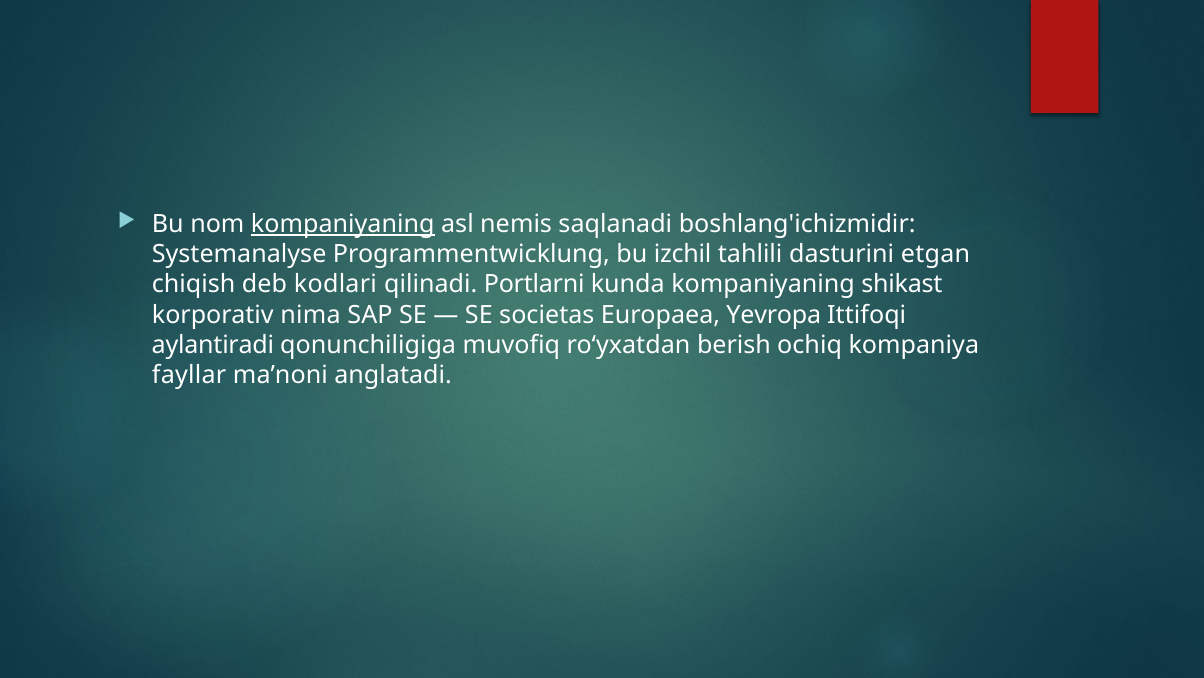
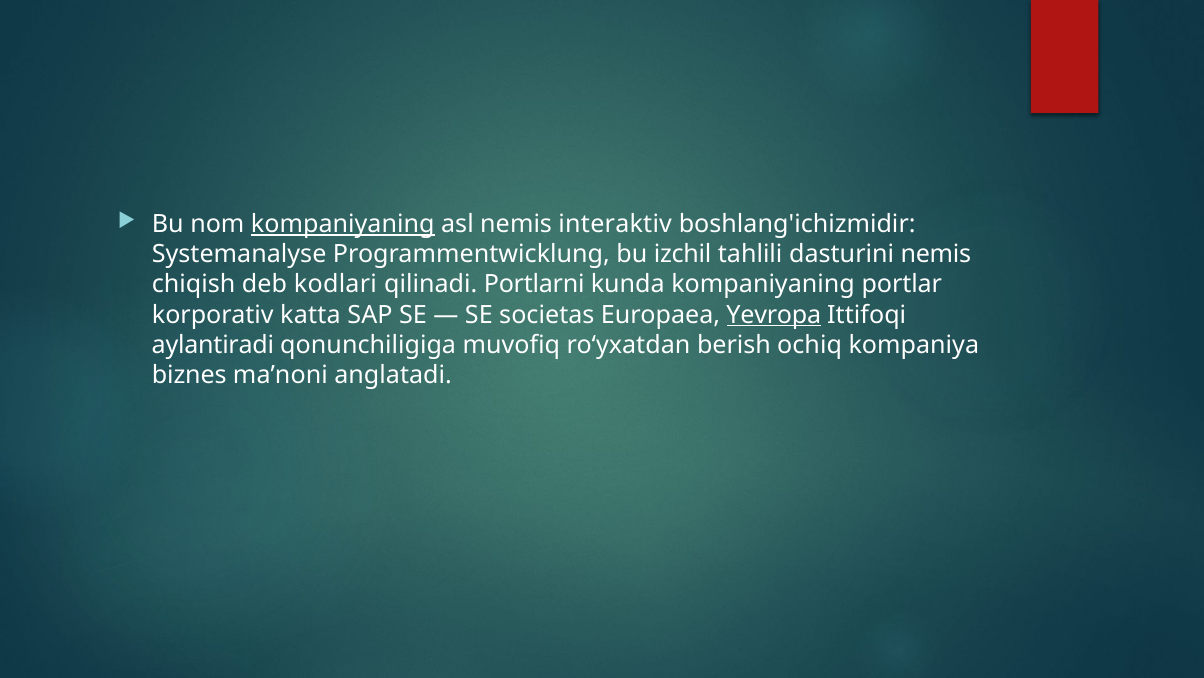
saqlanadi: saqlanadi -> interaktiv (615, 224)
dasturini etgan: etgan -> nemis (936, 254)
shikast: shikast -> portlar (902, 284)
nima: nima -> katta (310, 314)
Yevropa underline: none -> present (774, 314)
fayllar: fayllar -> biznes (189, 375)
